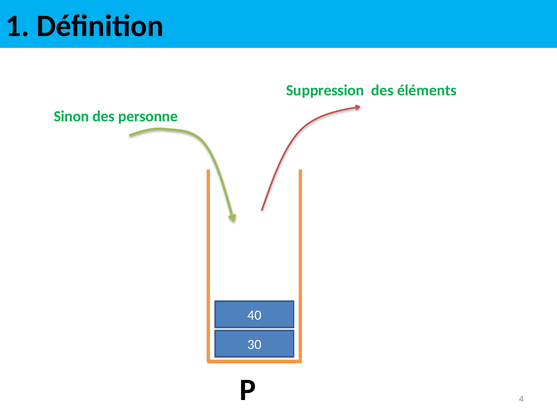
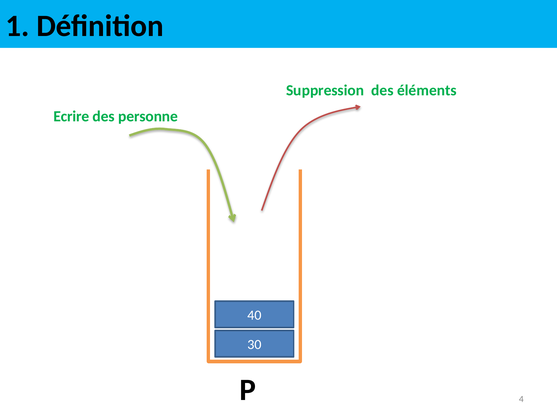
Sinon: Sinon -> Ecrire (71, 116)
